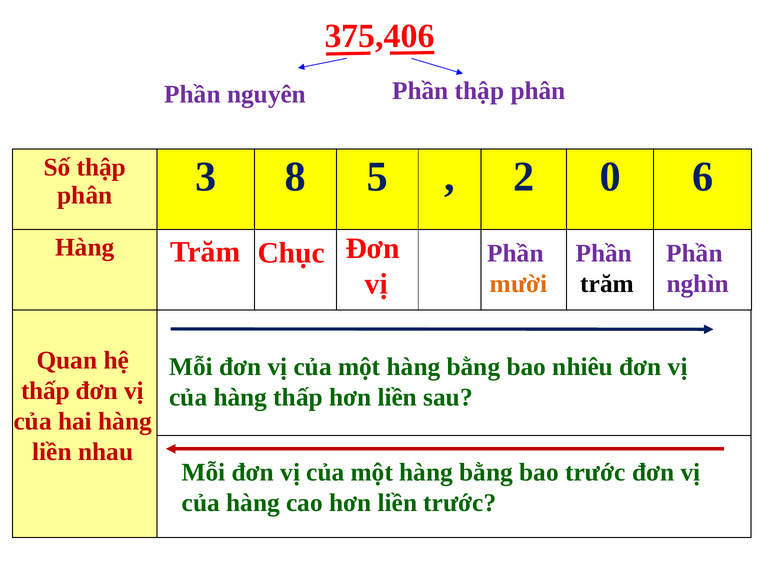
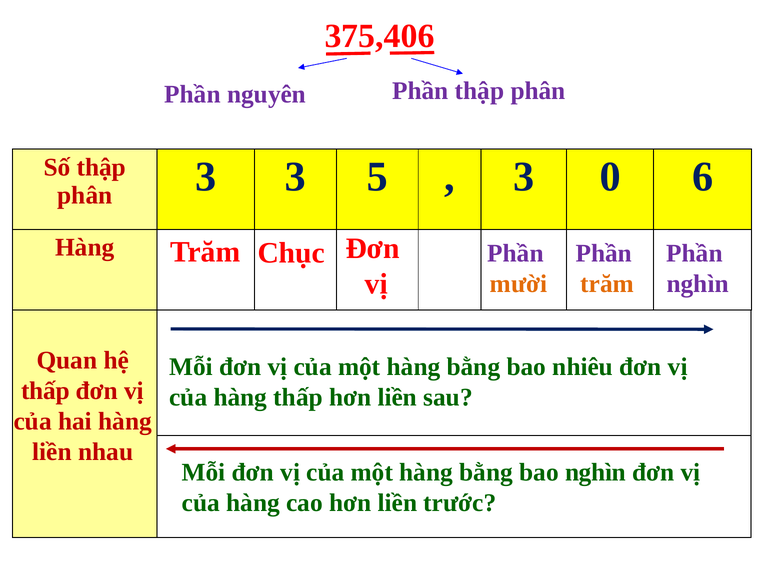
3 8: 8 -> 3 (296, 177)
2: 2 -> 3 (524, 177)
trăm colour: black -> orange (607, 284)
bao trước: trước -> nghìn (596, 472)
